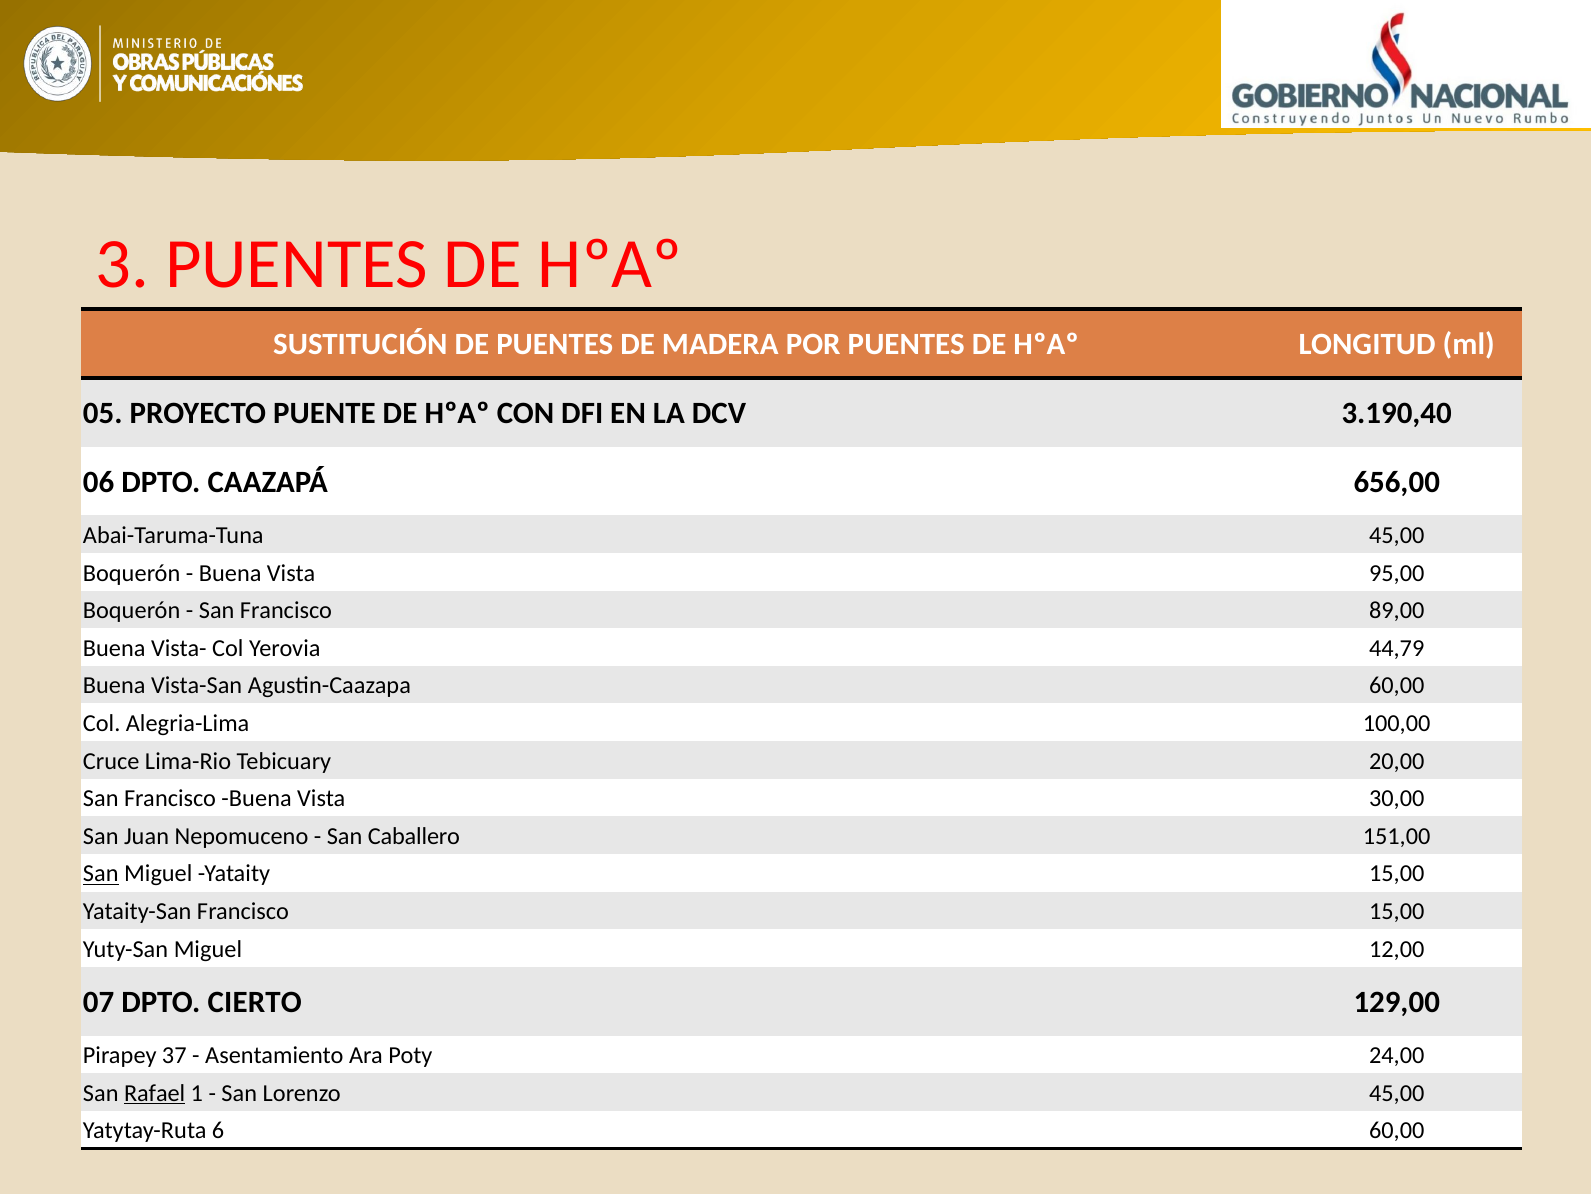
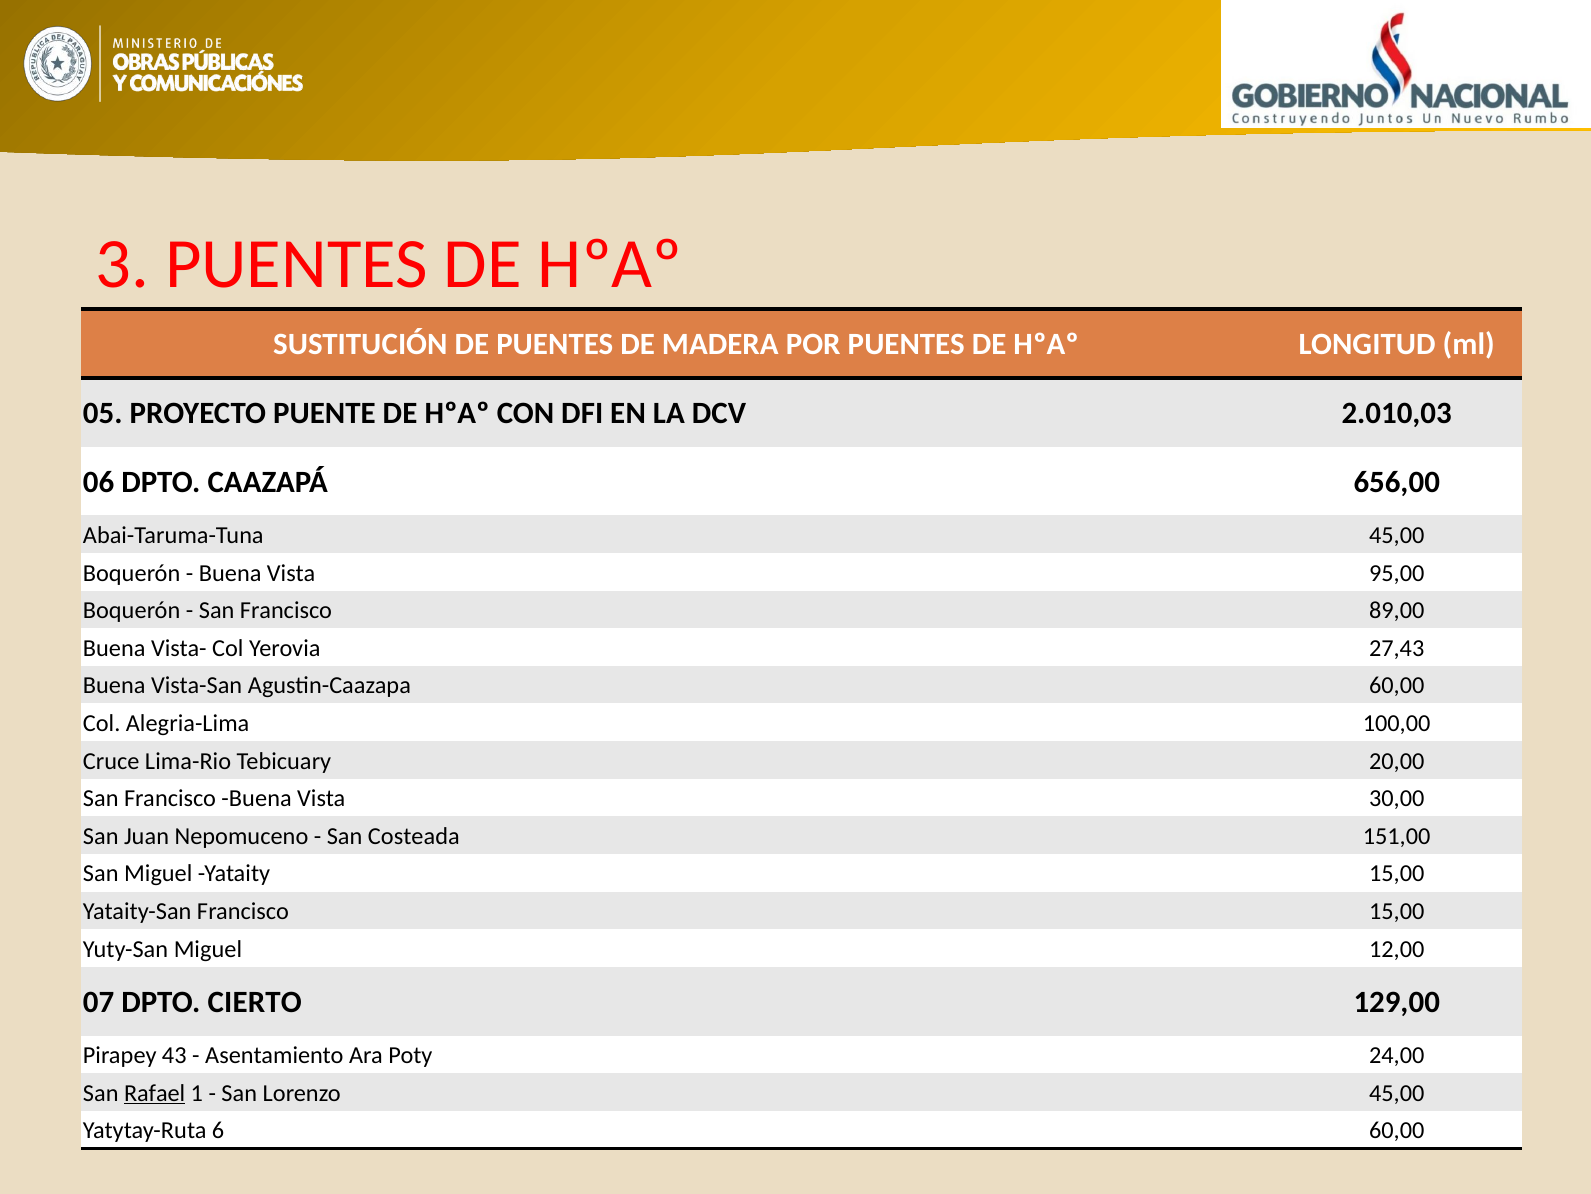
3.190,40: 3.190,40 -> 2.010,03 (1397, 413)
44,79: 44,79 -> 27,43 (1397, 648)
Caballero: Caballero -> Costeada (414, 836)
San underline: present -> none (101, 873)
37: 37 -> 43 (174, 1055)
